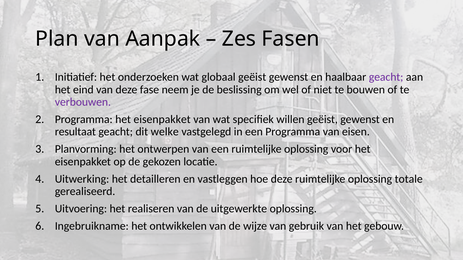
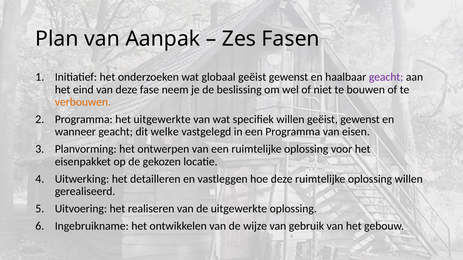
verbouwen colour: purple -> orange (83, 102)
Programma het eisenpakket: eisenpakket -> uitgewerkte (162, 120)
resultaat: resultaat -> wanneer (75, 132)
oplossing totale: totale -> willen (409, 179)
